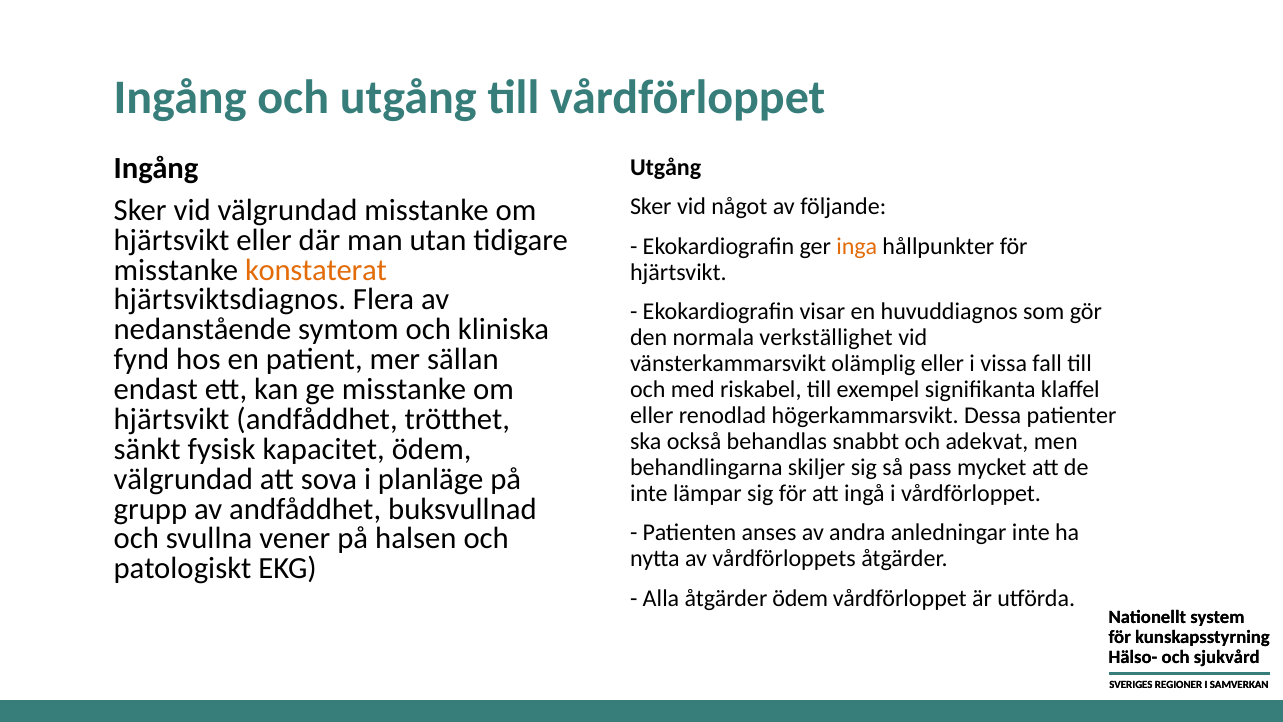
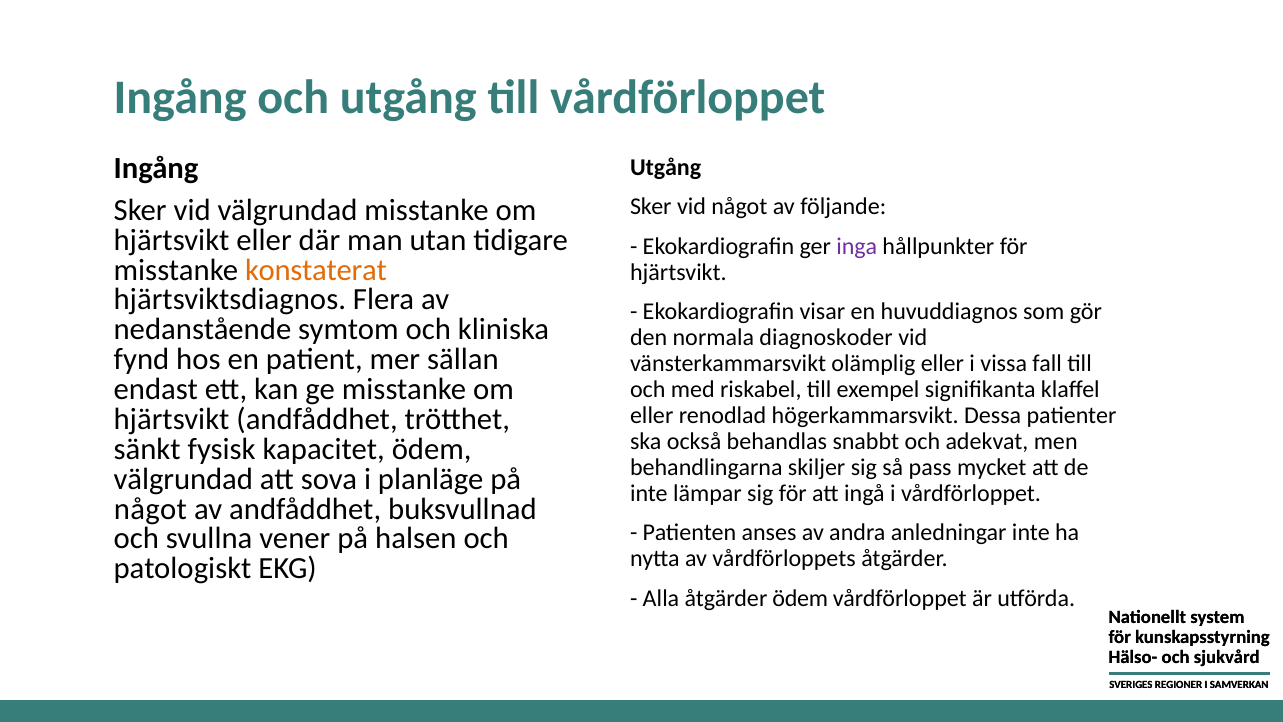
inga colour: orange -> purple (857, 246)
verkställighet: verkställighet -> diagnoskoder (826, 337)
grupp: grupp -> något (150, 509)
